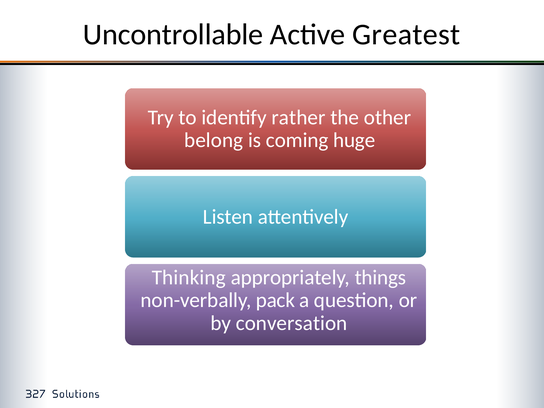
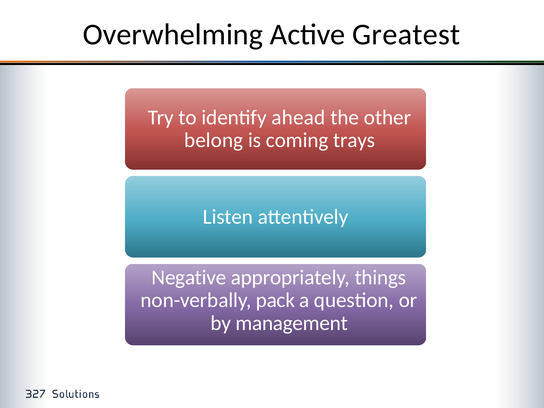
Uncontrollable: Uncontrollable -> Overwhelming (173, 34)
rather: rather -> ahead (298, 117)
huge: huge -> trays (354, 140)
Thinking: Thinking -> Negative (189, 277)
conversation: conversation -> management (292, 323)
